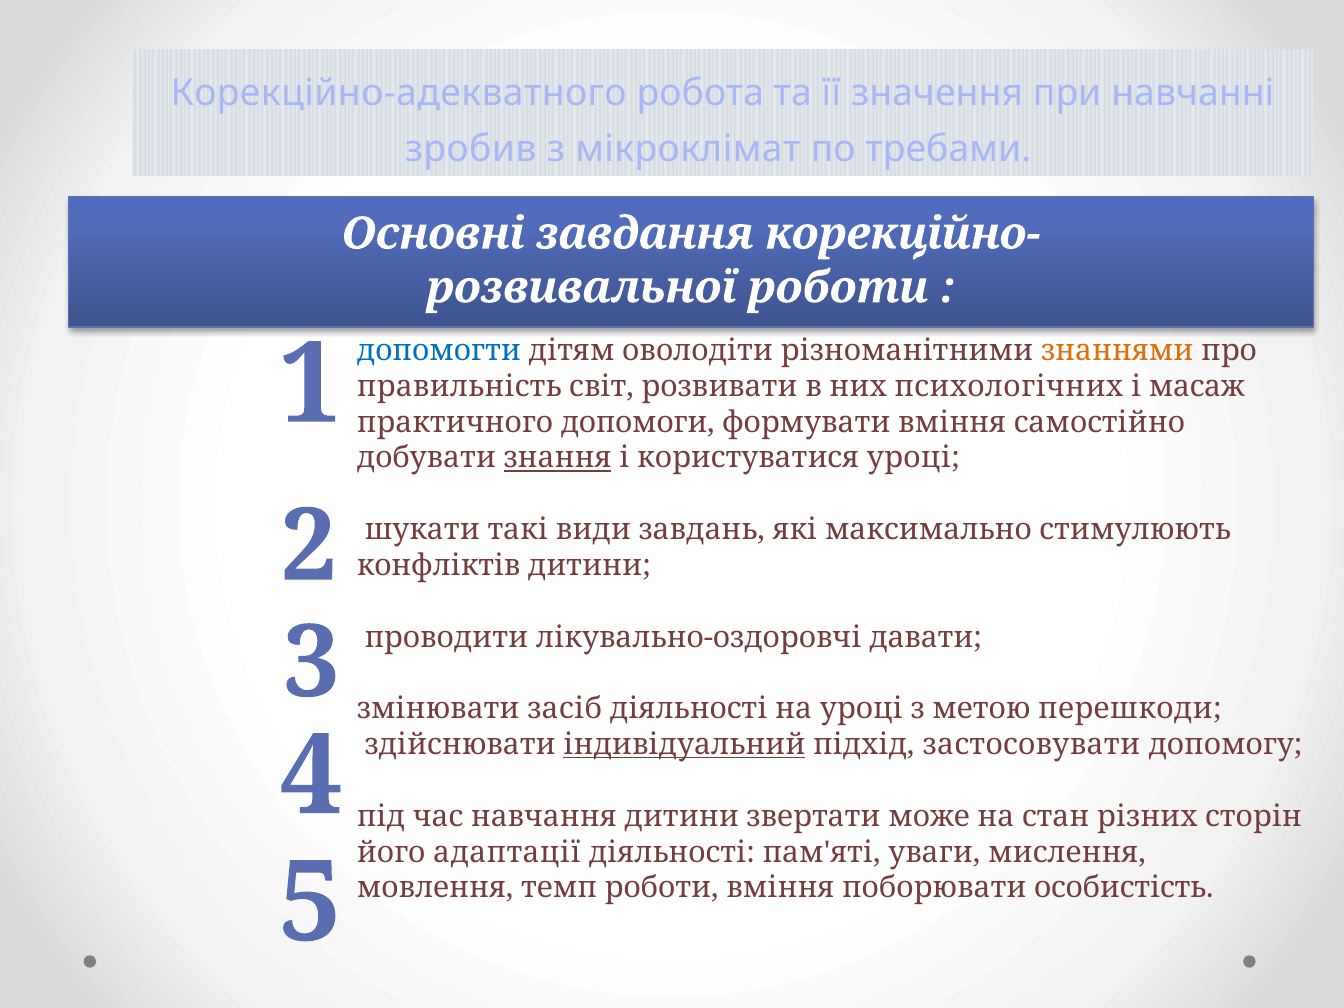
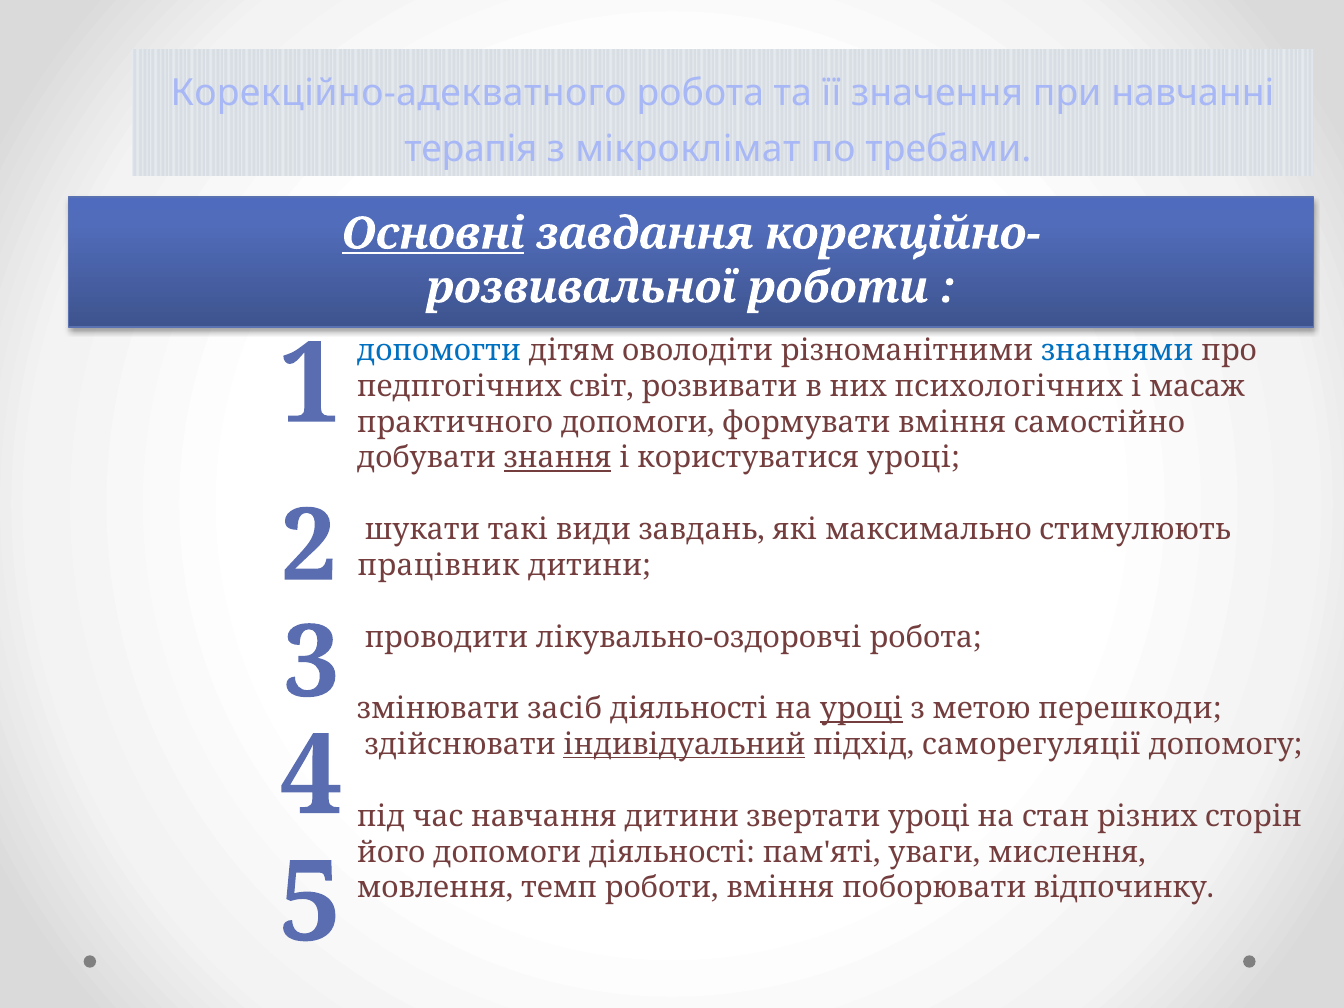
зробив: зробив -> терапія (471, 149)
Основні underline: none -> present (433, 234)
знаннями colour: orange -> blue (1117, 351)
правильність: правильність -> педпгогічних (459, 386)
конфліктів: конфліктів -> працівник (438, 566)
лікувально-оздоровчі давати: давати -> робота (926, 637)
уроці underline: none -> present (861, 709)
застосовувати: застосовувати -> саморегуляції (1031, 745)
звертати може: може -> уроці (929, 816)
його адаптації: адаптації -> допомоги (507, 852)
особистість: особистість -> відпочинку (1124, 888)
